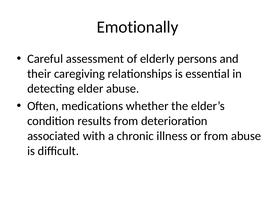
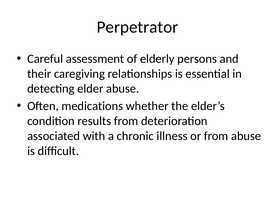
Emotionally: Emotionally -> Perpetrator (137, 27)
